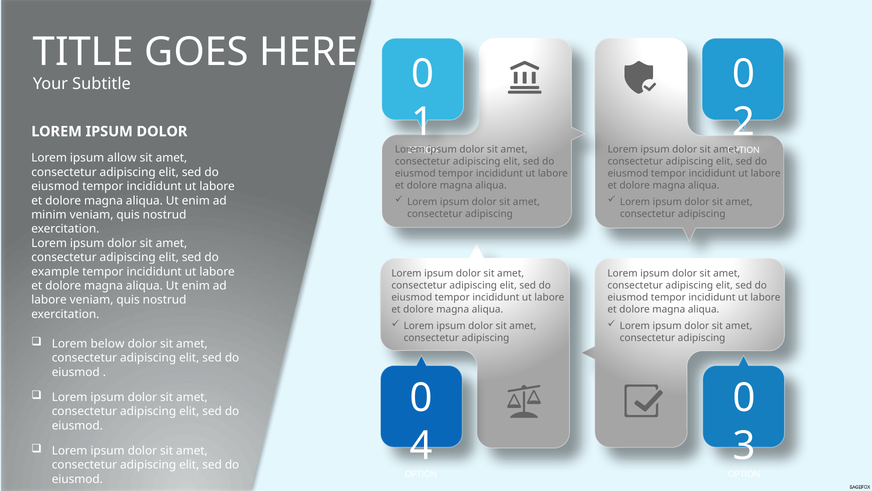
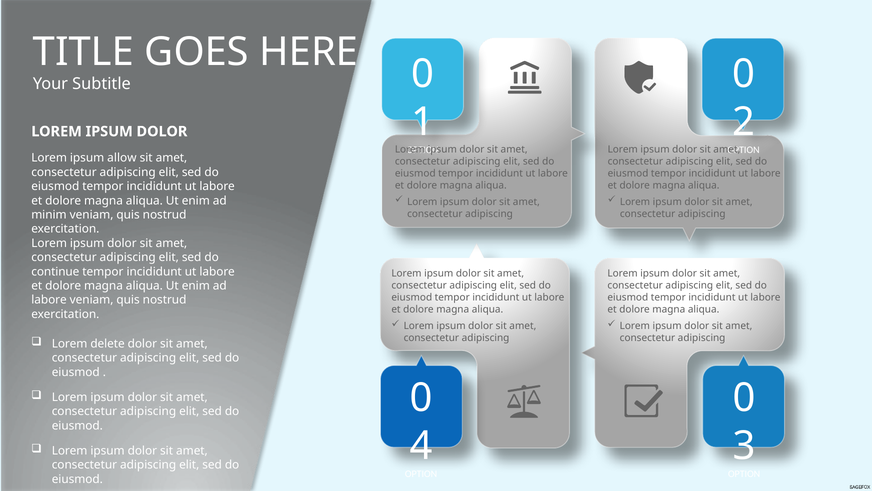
example: example -> continue (55, 271)
below: below -> delete (108, 343)
